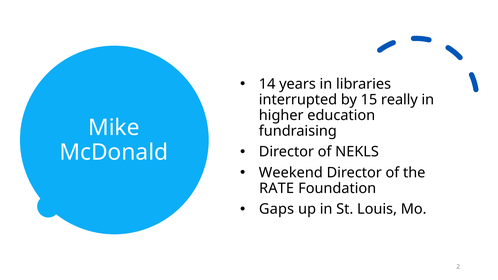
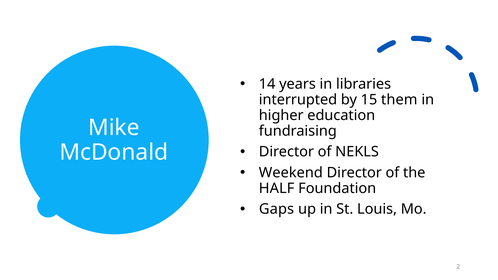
really: really -> them (399, 100)
RATE: RATE -> HALF (277, 188)
